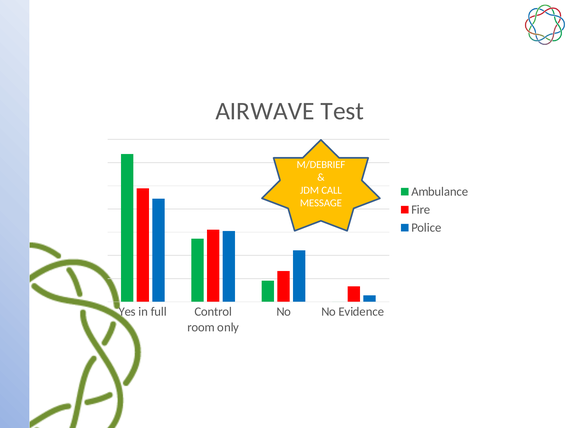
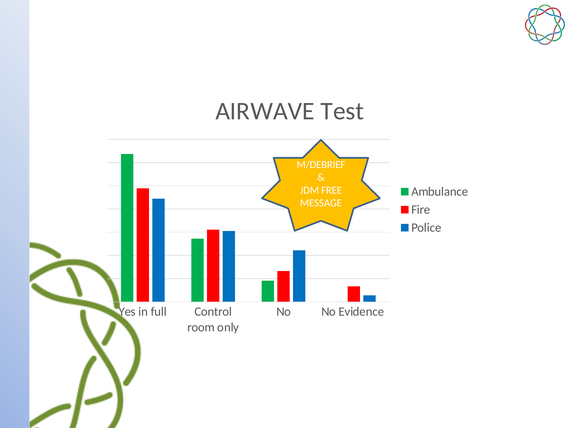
CALL: CALL -> FREE (332, 190)
